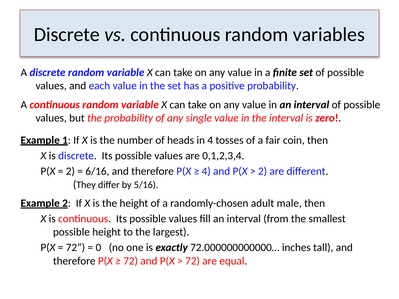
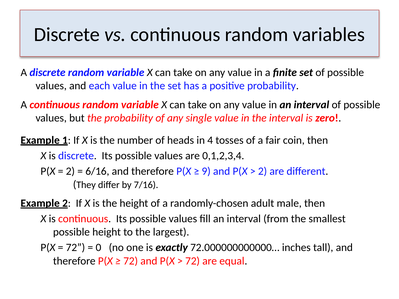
4: 4 -> 9 (206, 171)
5/16: 5/16 -> 7/16 (146, 185)
